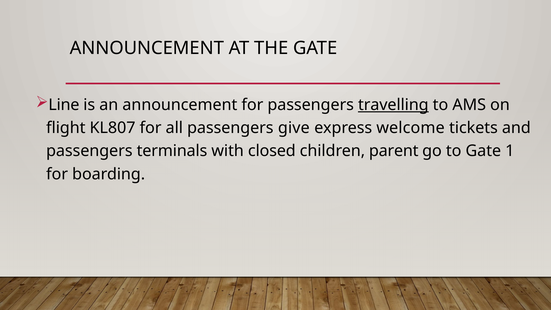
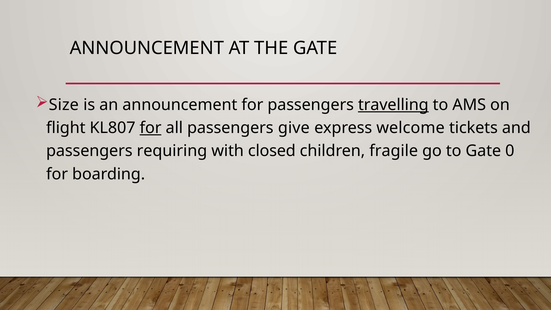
Line: Line -> Size (64, 105)
for underline: none -> present (151, 128)
terminals: terminals -> requiring (172, 151)
parent: parent -> fragile (394, 151)
1: 1 -> 0 (510, 151)
